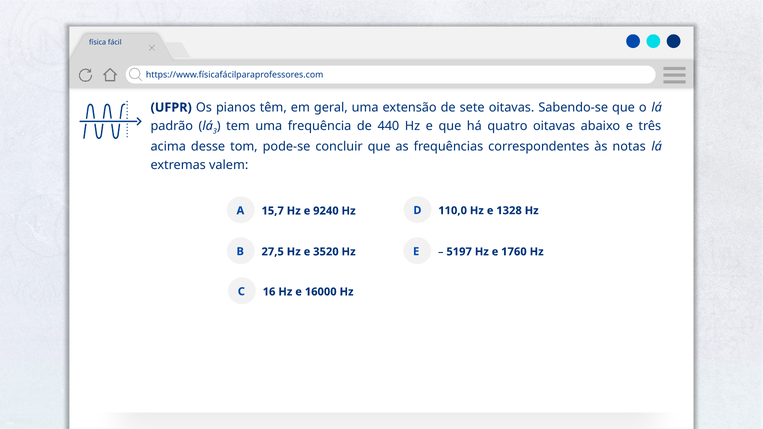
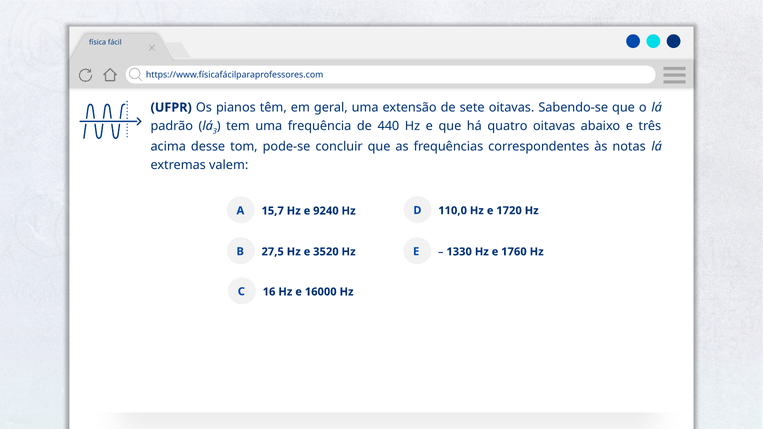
1328: 1328 -> 1720 (509, 211)
5197: 5197 -> 1330 (459, 252)
